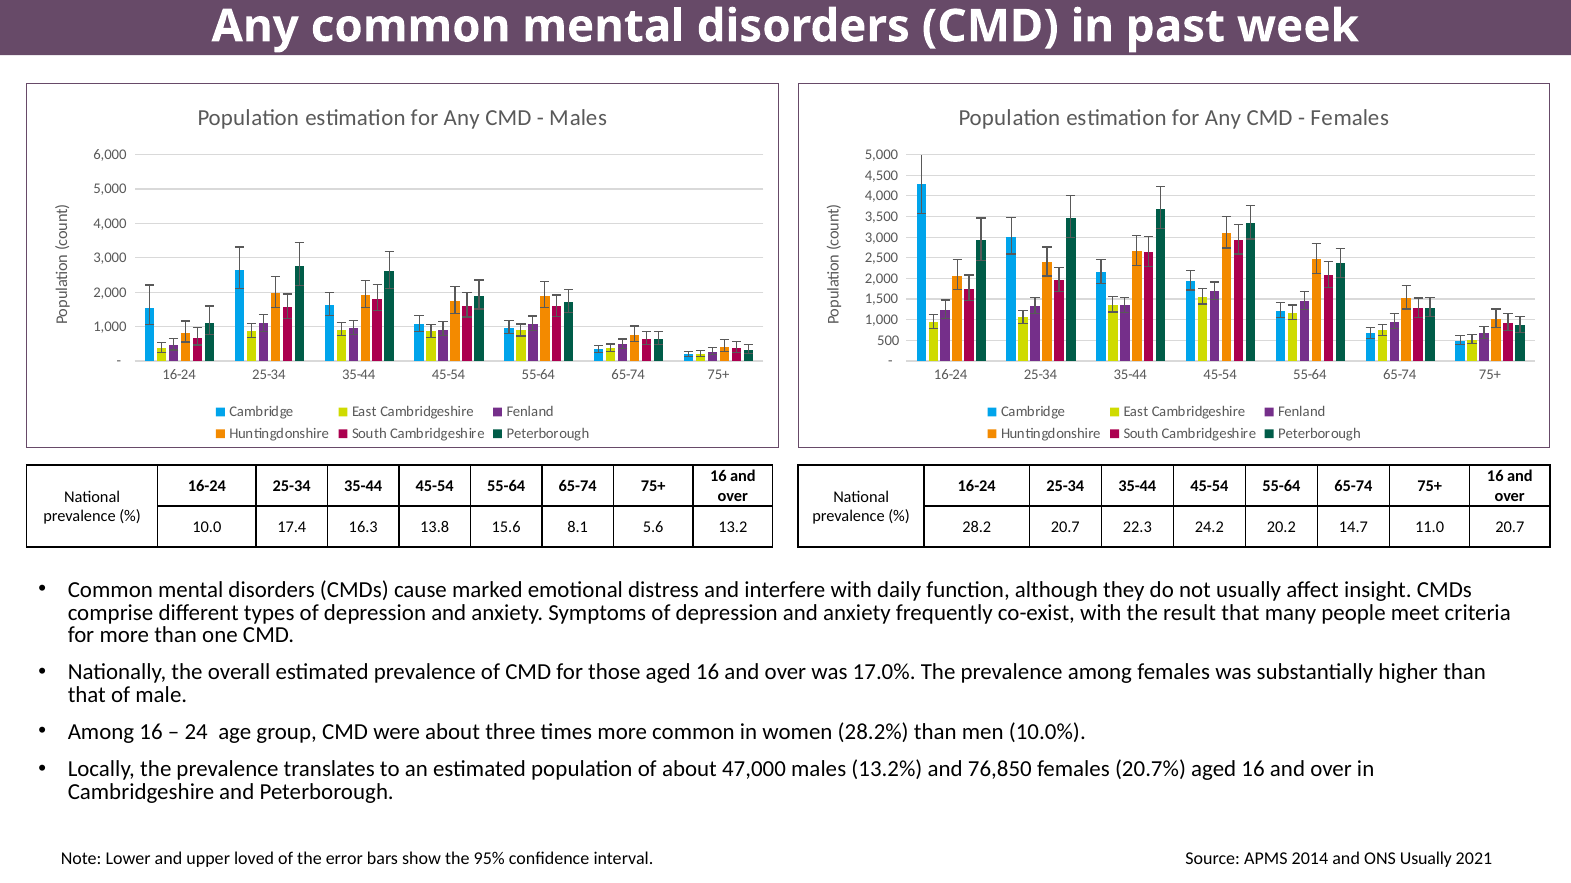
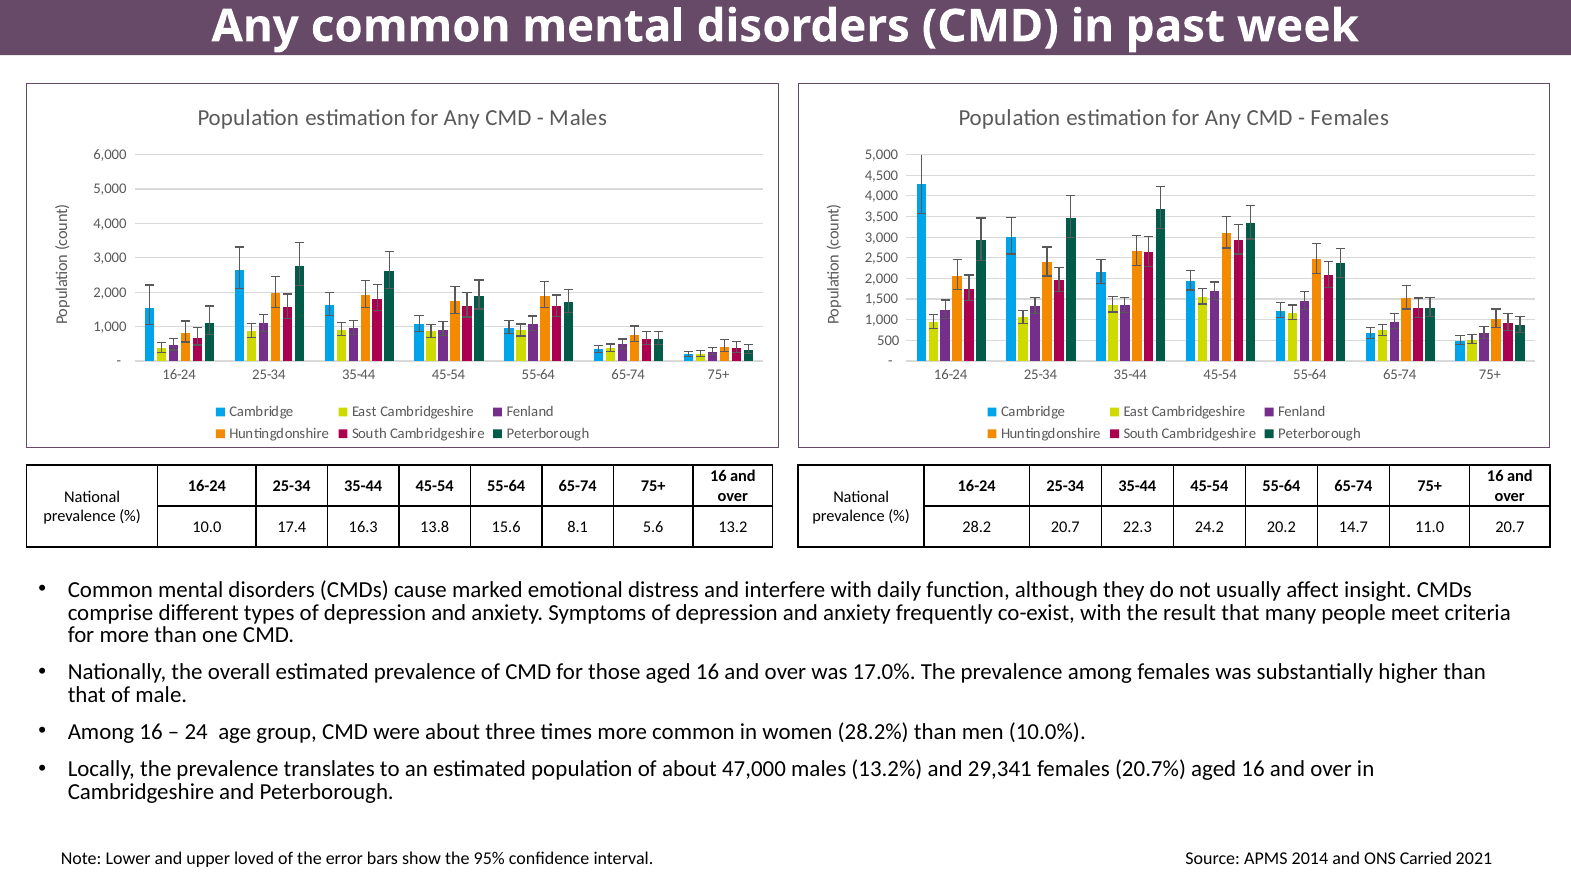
76,850: 76,850 -> 29,341 (1000, 770)
ONS Usually: Usually -> Carried (1426, 859)
